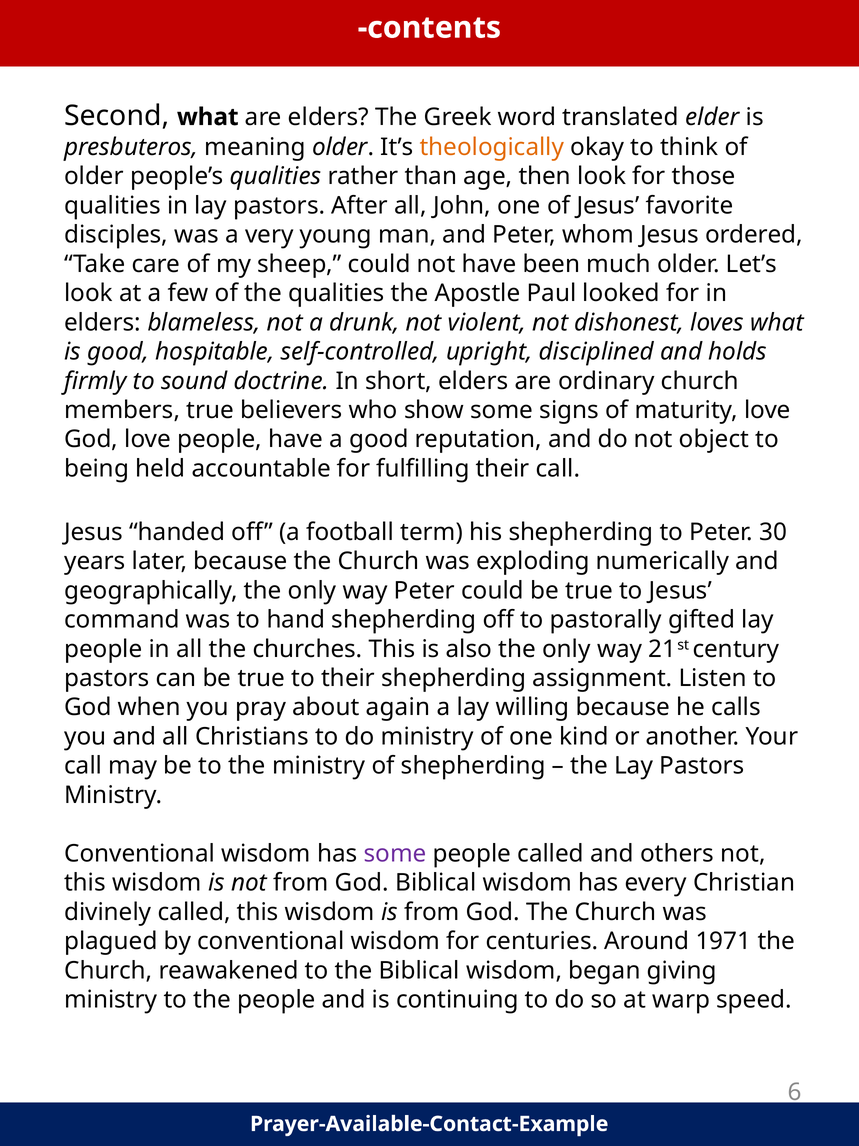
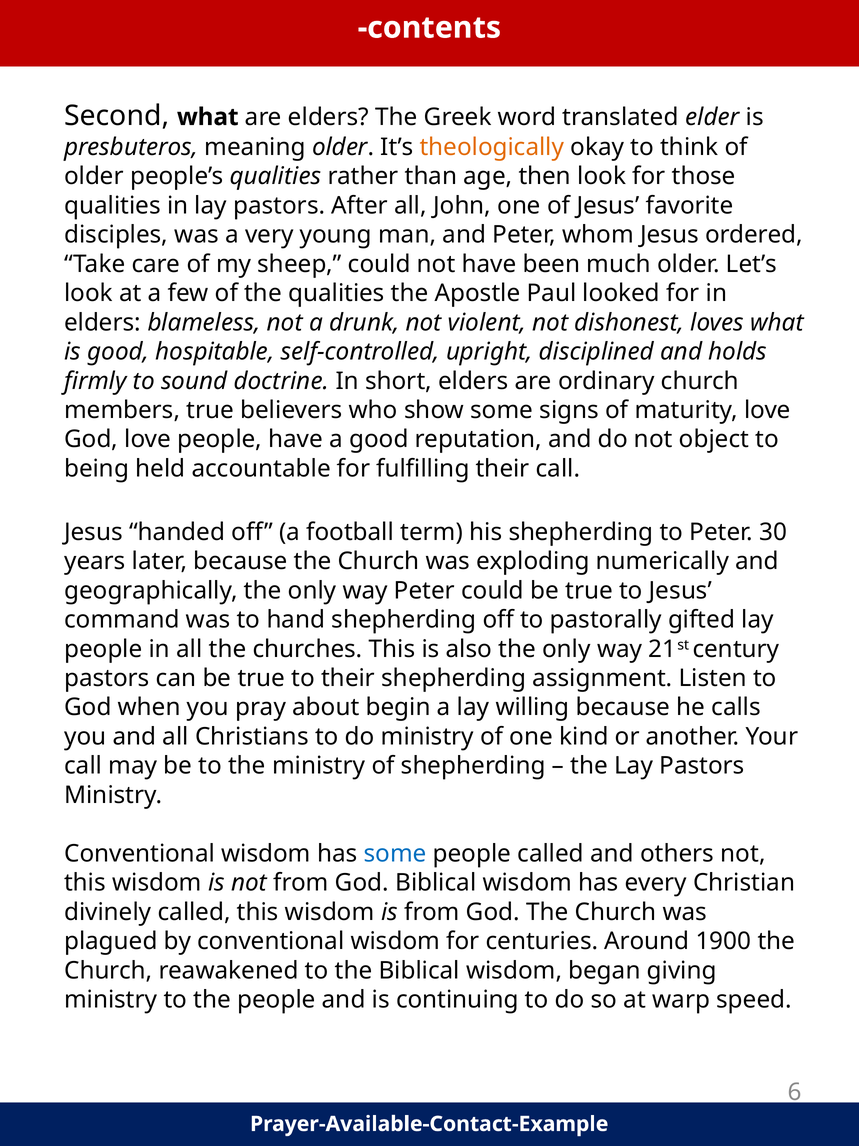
again: again -> begin (398, 707)
some colour: purple -> blue (395, 853)
1971: 1971 -> 1900 (723, 941)
